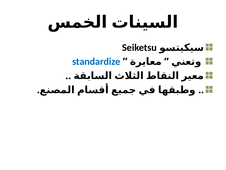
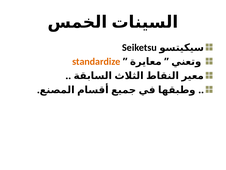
standardize colour: blue -> orange (96, 61)
